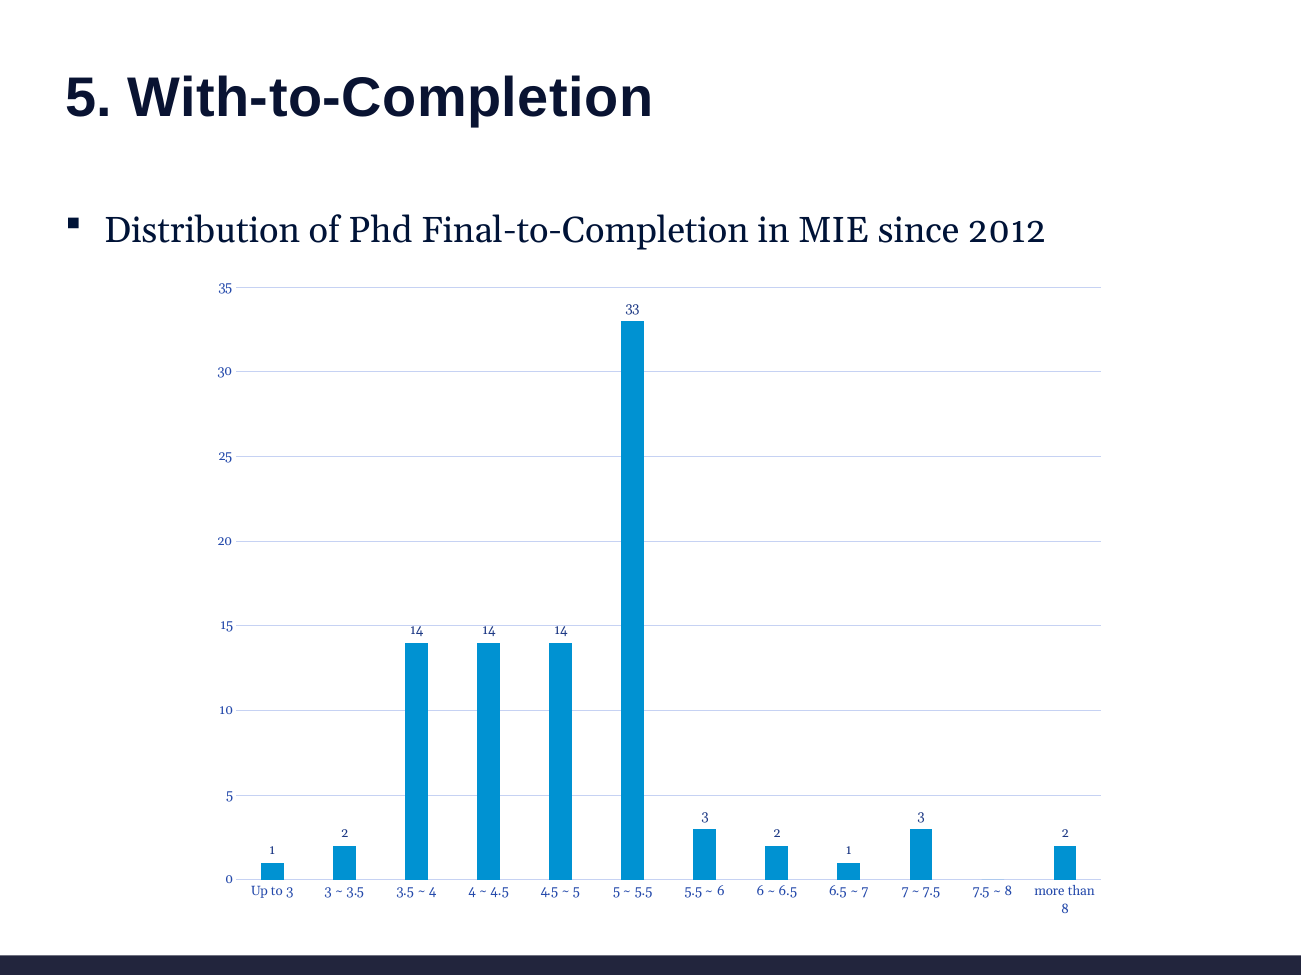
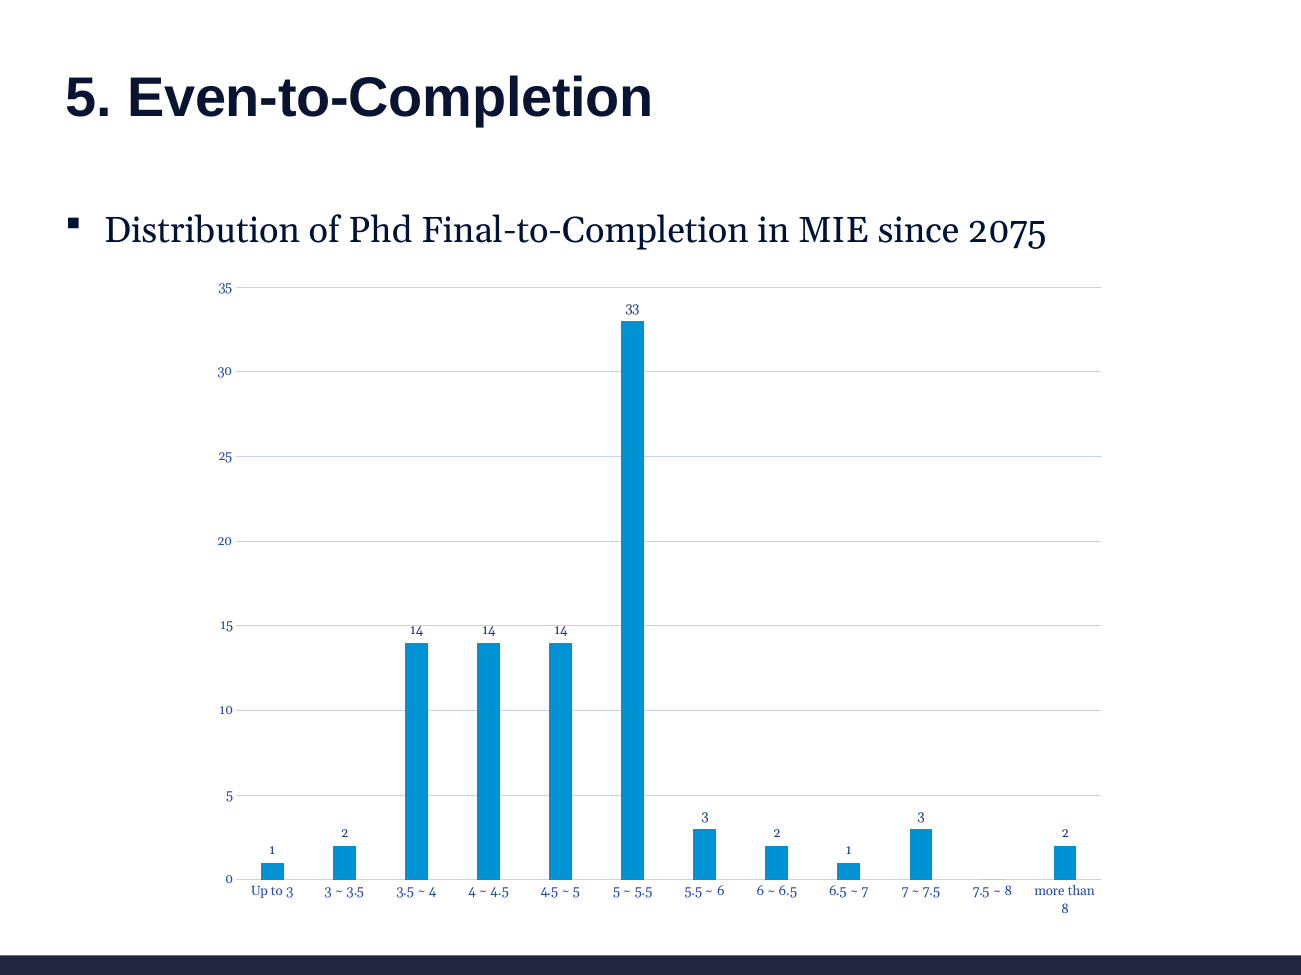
With-to-Completion: With-to-Completion -> Even-to-Completion (391, 99)
2012: 2012 -> 2075 (1007, 231)
